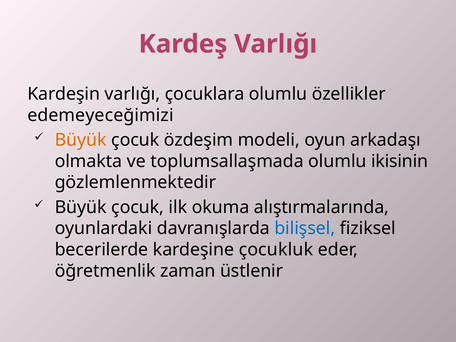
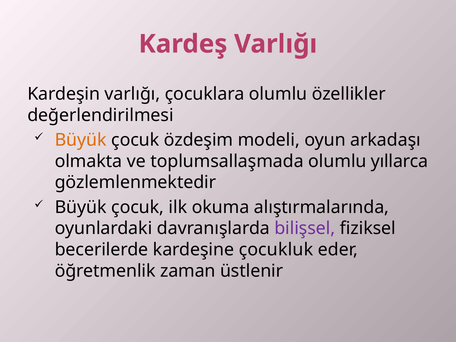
edemeyeceğimizi: edemeyeceğimizi -> değerlendirilmesi (101, 115)
ikisinin: ikisinin -> yıllarca (400, 161)
bilişsel colour: blue -> purple (305, 228)
